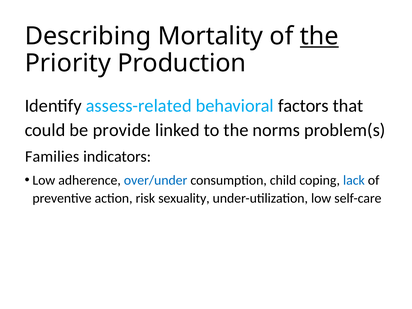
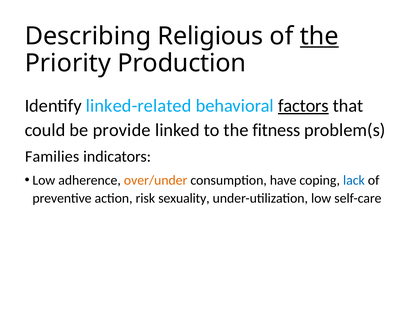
Mortality: Mortality -> Religious (210, 36)
assess-related: assess-related -> linked-related (139, 106)
factors underline: none -> present (303, 106)
norms: norms -> fitness (276, 130)
over/under colour: blue -> orange (156, 180)
child: child -> have (283, 180)
